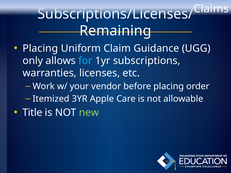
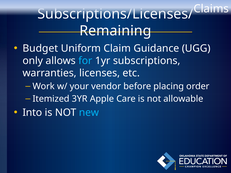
Placing: Placing -> Budget (40, 48)
Title: Title -> Into (32, 113)
new colour: light green -> light blue (89, 113)
